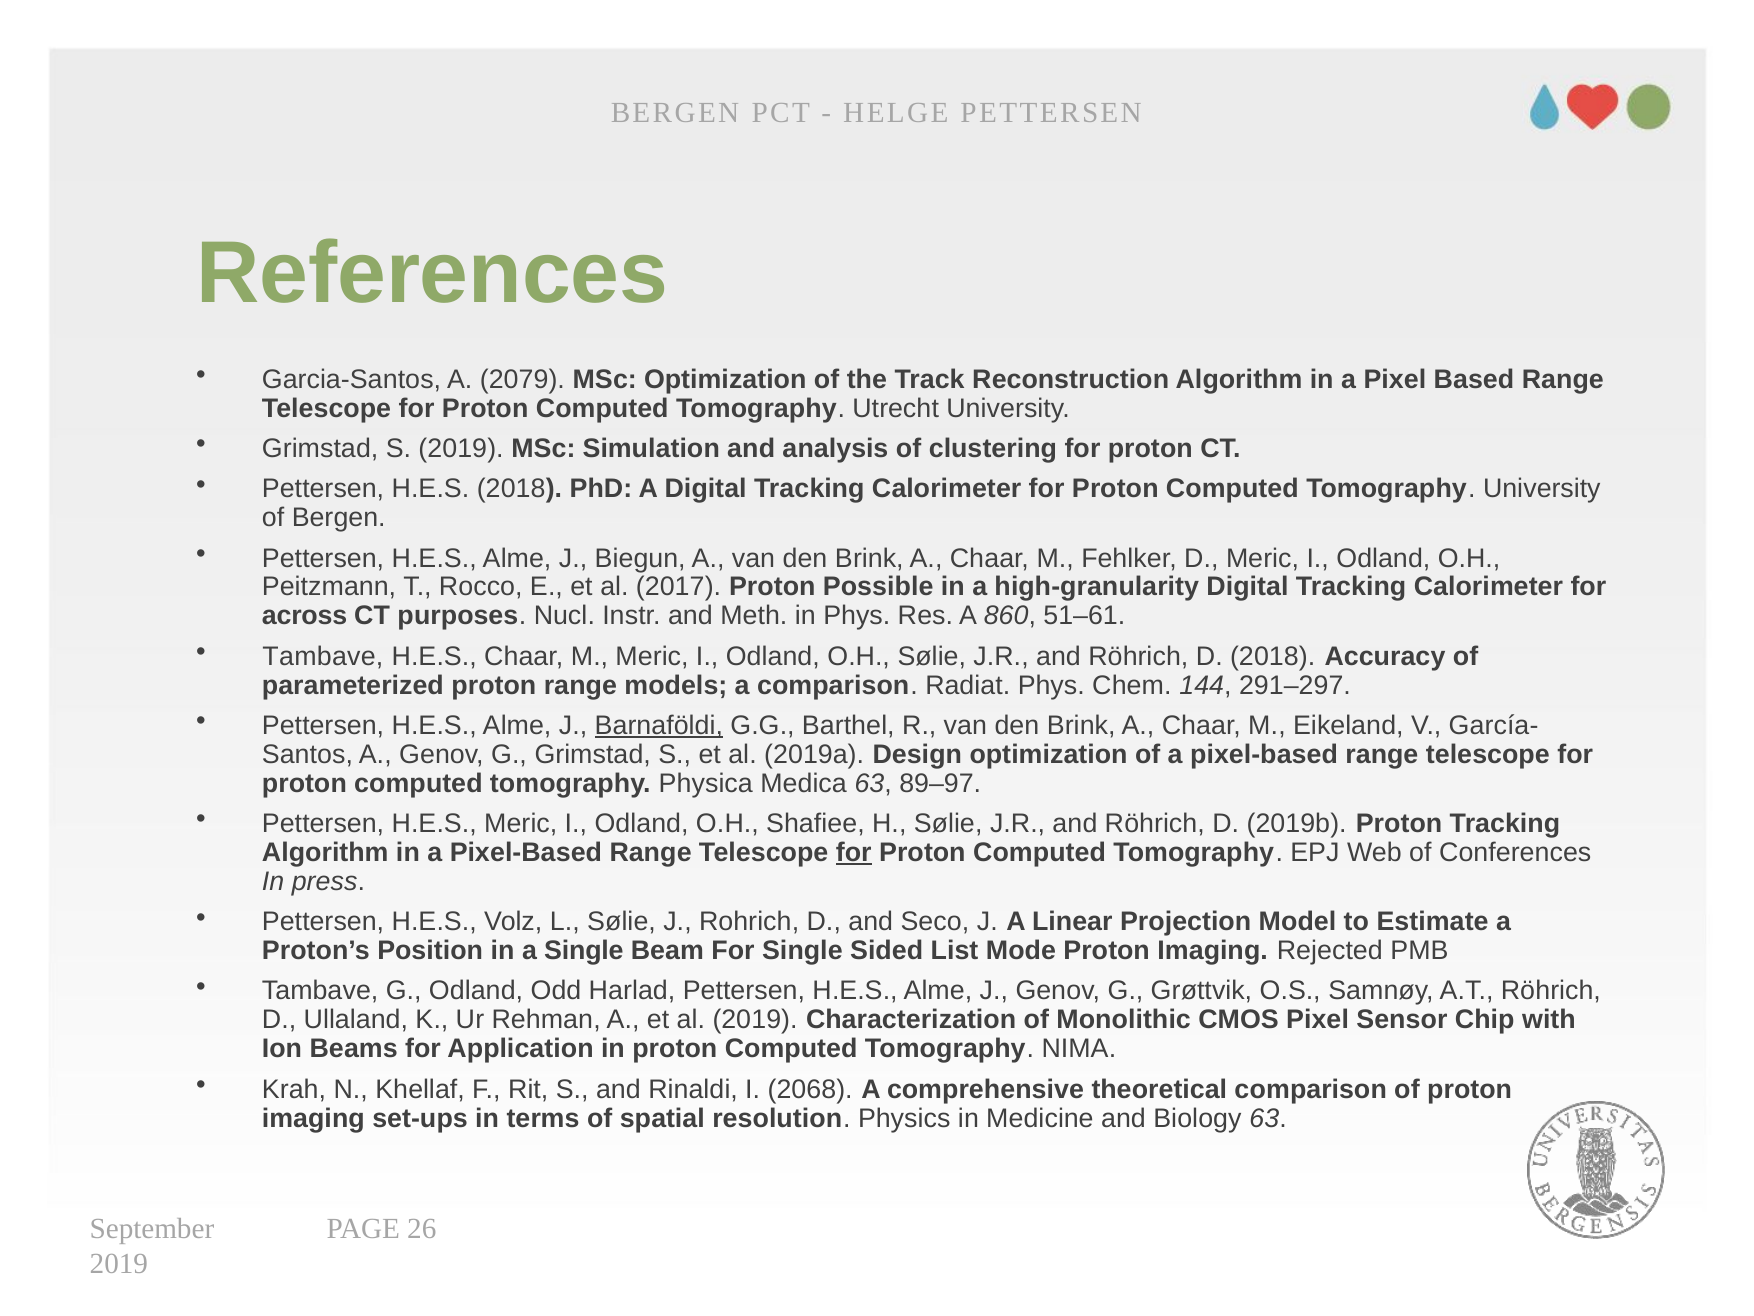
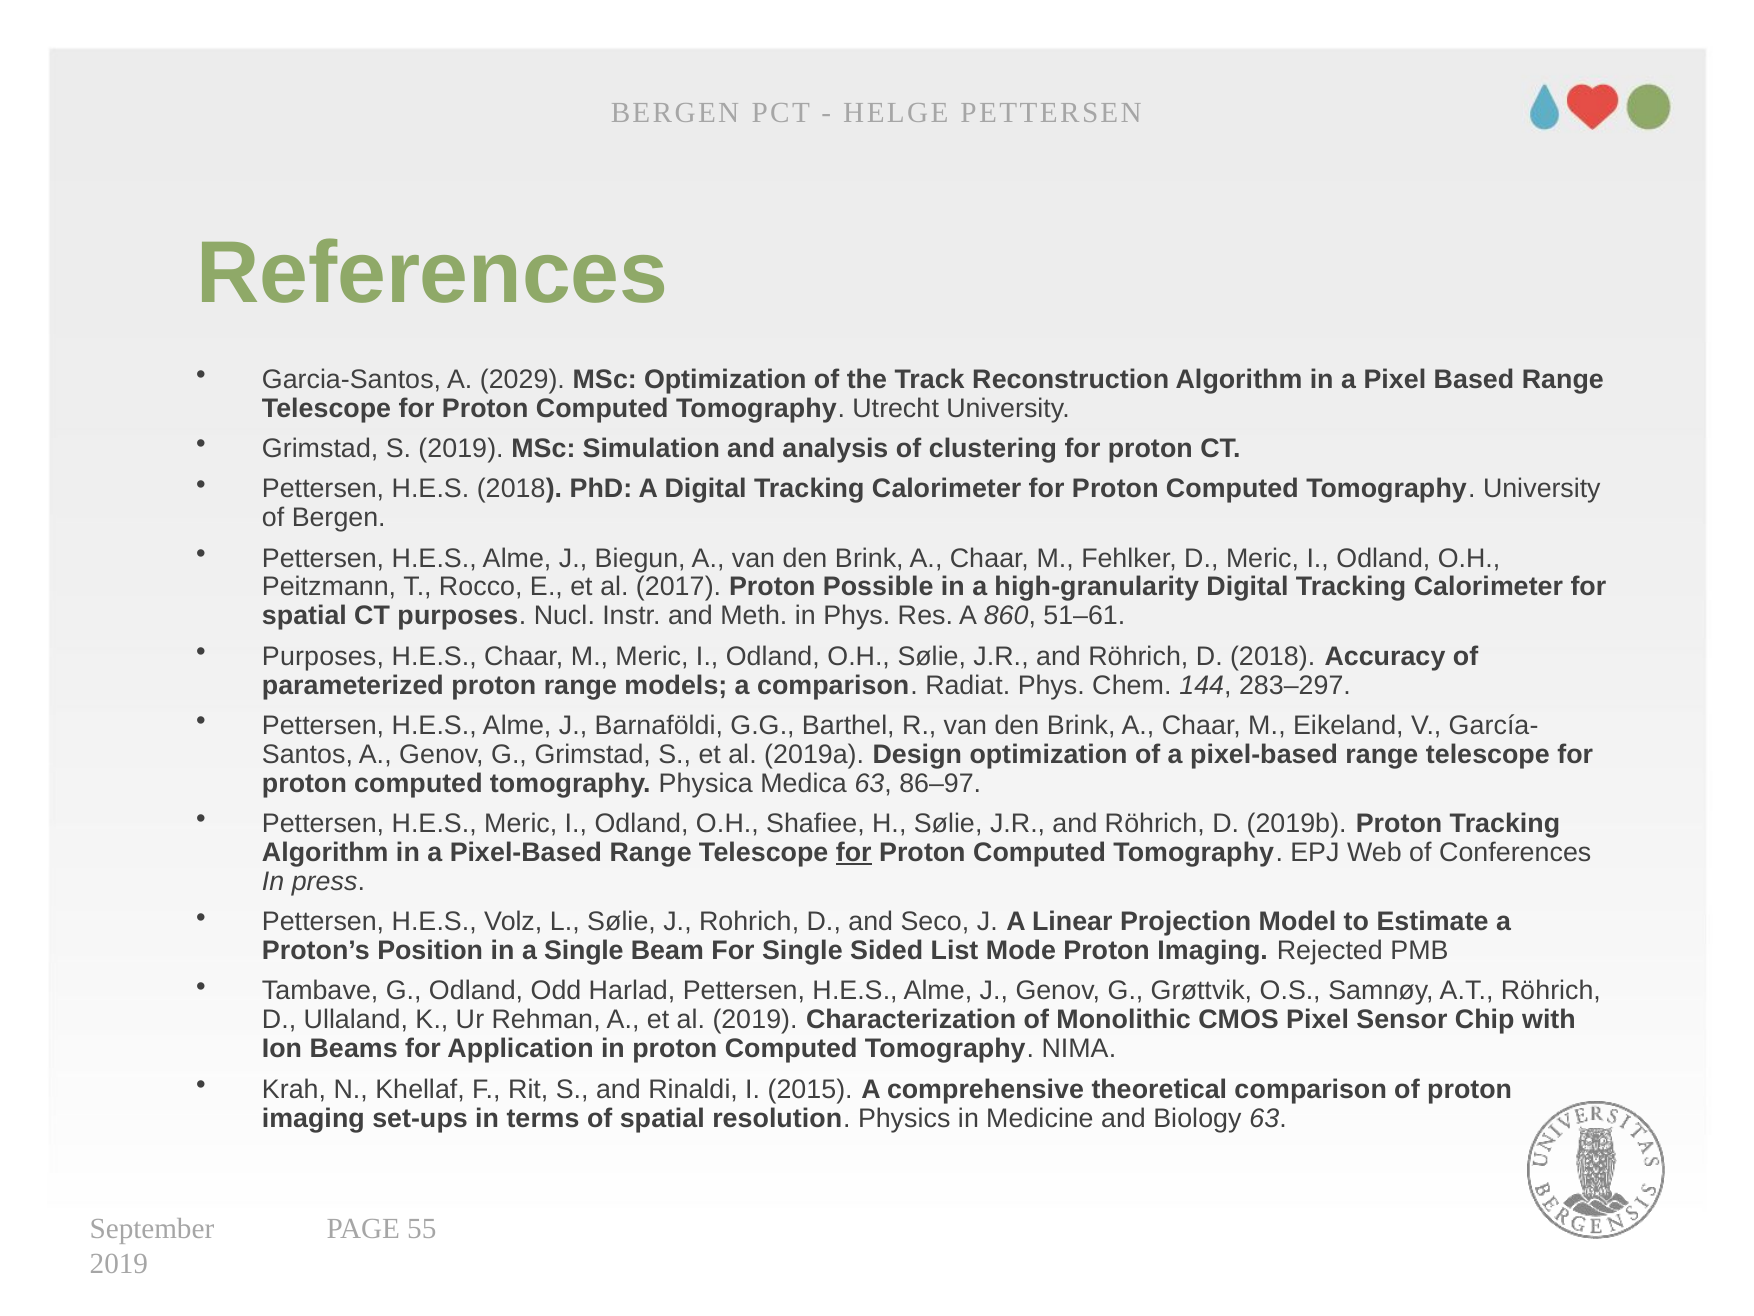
2079: 2079 -> 2029 (522, 379)
across: across -> spatial (304, 616)
Tambave: Tambave -> Purposes (323, 656)
291–297: 291–297 -> 283–297 (1295, 685)
Barnaföldi underline: present -> none (659, 725)
89–97: 89–97 -> 86–97 (940, 783)
2068: 2068 -> 2015 (810, 1089)
26: 26 -> 55 (422, 1228)
